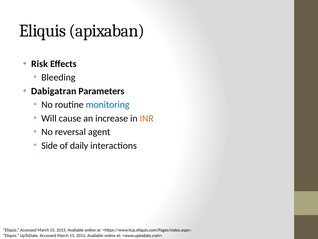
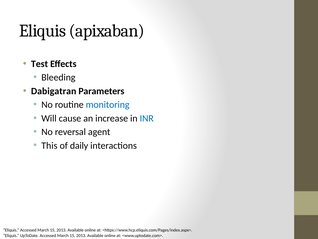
Risk: Risk -> Test (40, 64)
INR colour: orange -> blue (147, 118)
Side: Side -> This (49, 145)
